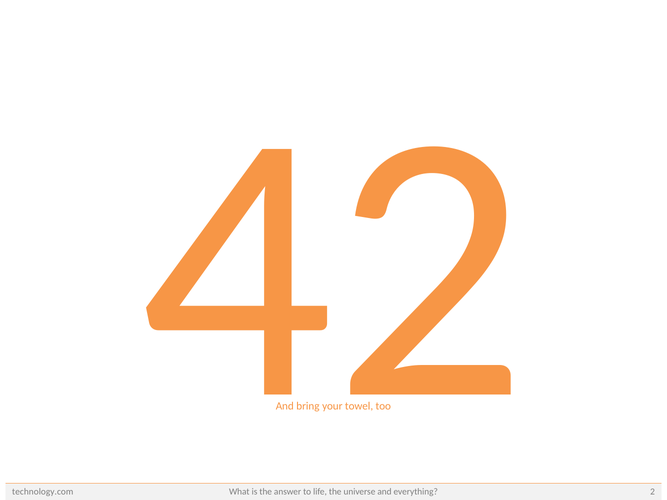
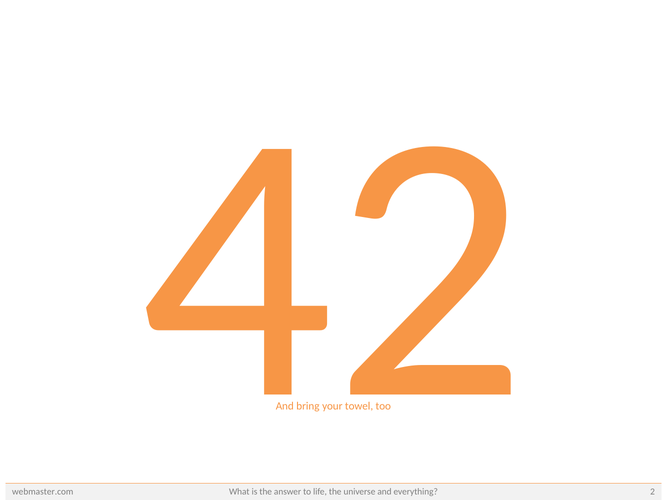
technology.com: technology.com -> webmaster.com (43, 492)
